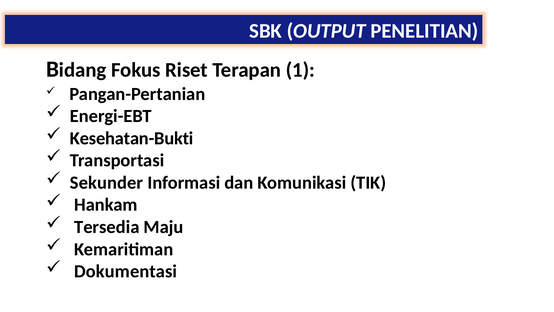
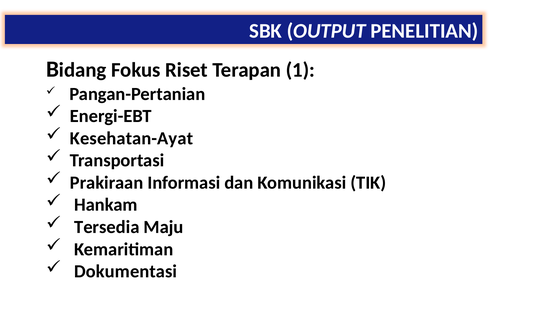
Kesehatan-Bukti: Kesehatan-Bukti -> Kesehatan-Ayat (132, 138)
Sekunder: Sekunder -> Prakiraan (107, 182)
